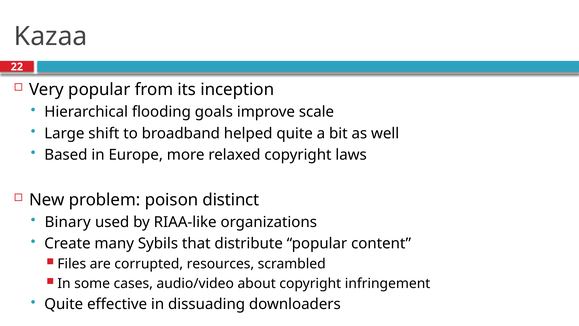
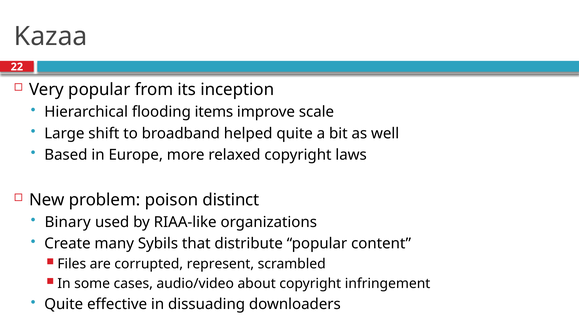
goals: goals -> items (214, 112)
resources: resources -> represent (220, 264)
